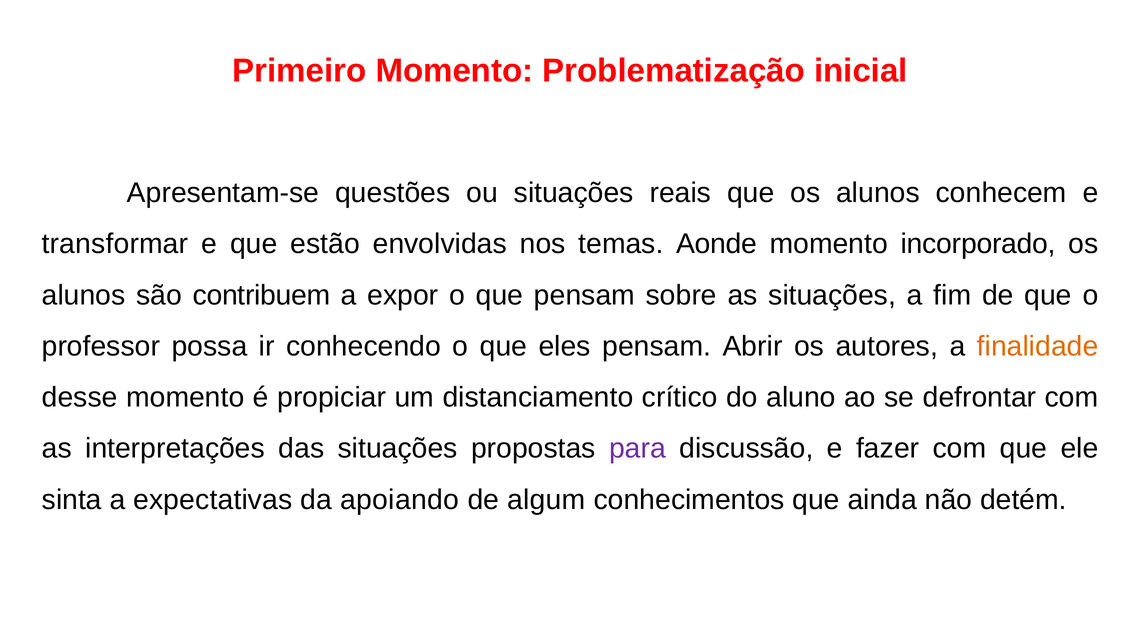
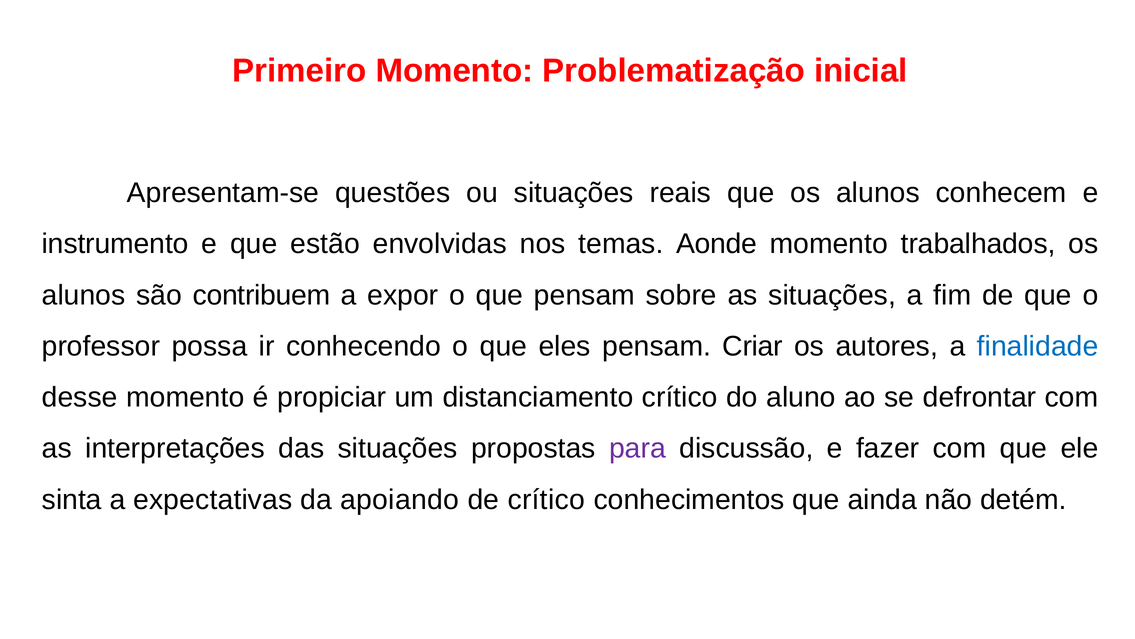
transformar: transformar -> instrumento (115, 244)
incorporado: incorporado -> trabalhados (978, 244)
Abrir: Abrir -> Criar (753, 346)
finalidade colour: orange -> blue (1038, 346)
de algum: algum -> crítico (546, 499)
